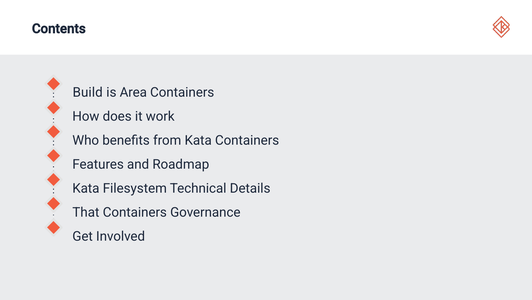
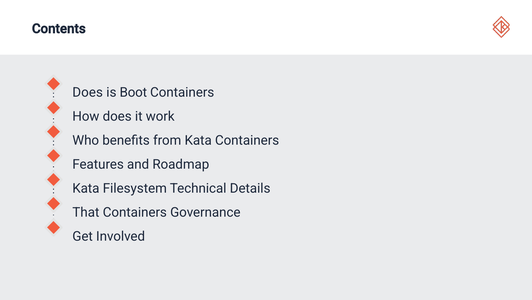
Build: Build -> Does (88, 92)
Area: Area -> Boot (133, 92)
